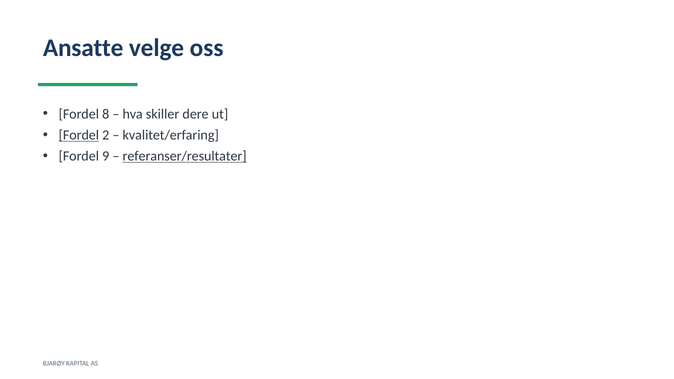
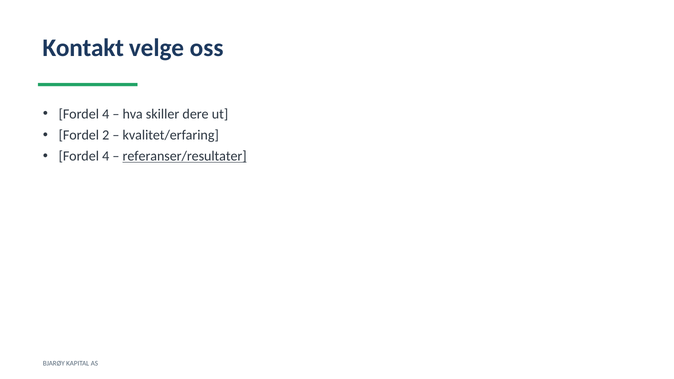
Ansatte: Ansatte -> Kontakt (83, 48)
8: 8 -> 4 (106, 114)
Fordel underline: present -> none (79, 135)
9: 9 -> 4 (106, 156)
